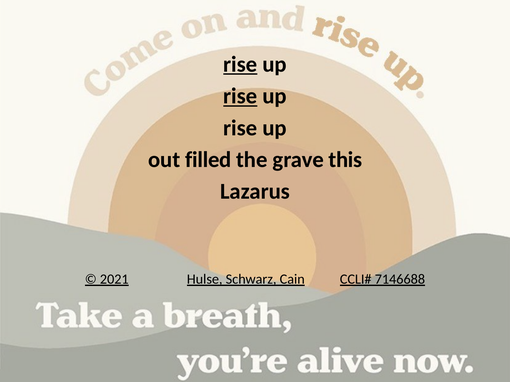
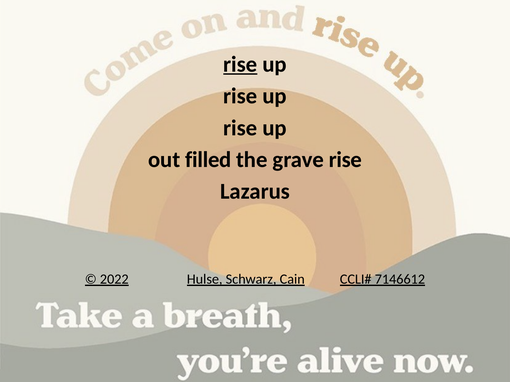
rise underline: present -> none (240, 96)
grave this: this -> rise (345, 160)
2021: 2021 -> 2022 (114, 279)
7146688: 7146688 -> 7146612 (400, 279)
